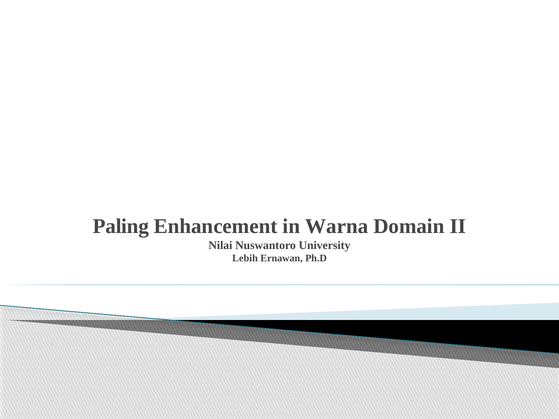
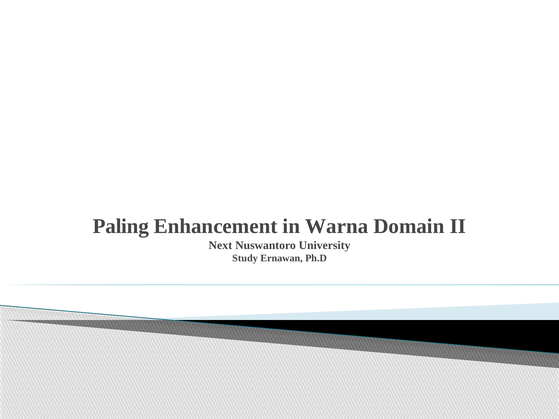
Nilai: Nilai -> Next (220, 245)
Lebih: Lebih -> Study (245, 258)
